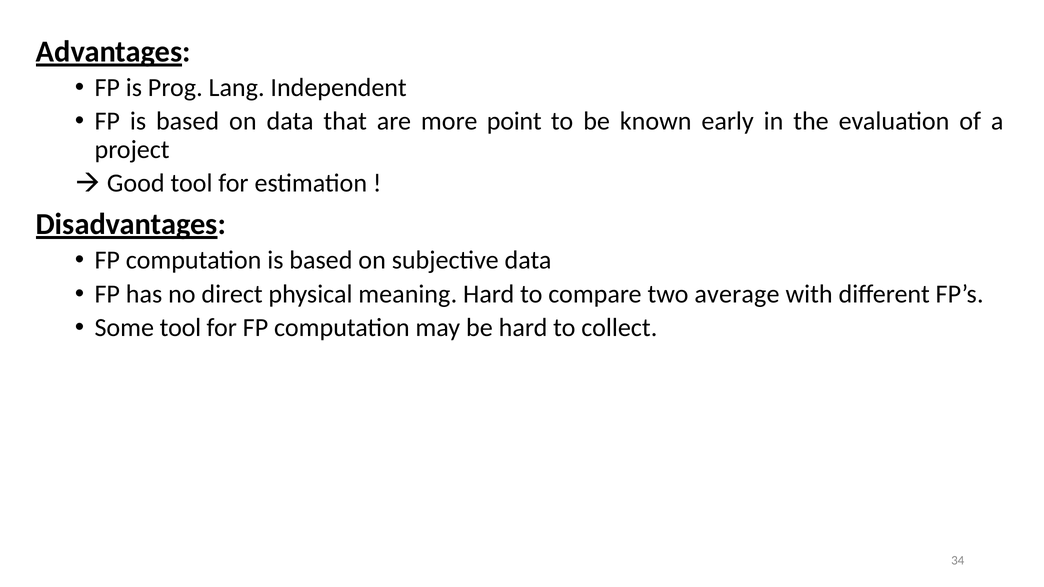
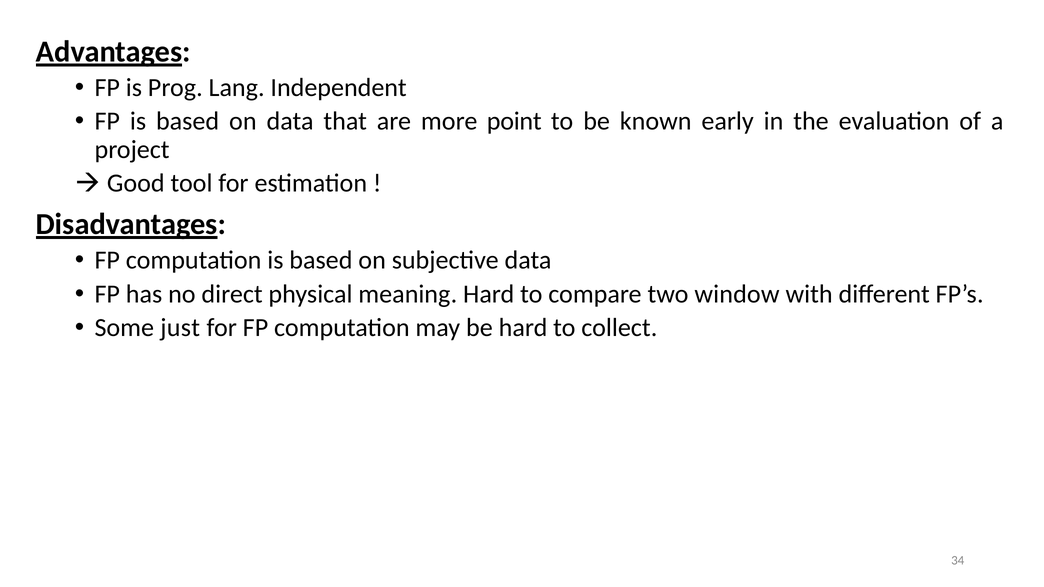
average: average -> window (737, 294)
Some tool: tool -> just (180, 328)
